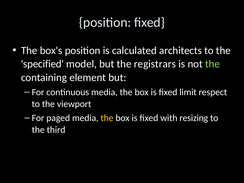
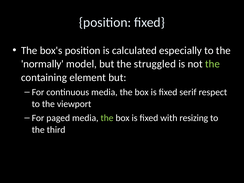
architects: architects -> especially (181, 50)
specified: specified -> normally (42, 64)
registrars: registrars -> struggled (155, 64)
limit: limit -> serif (188, 92)
the colour: yellow -> light green (107, 118)
